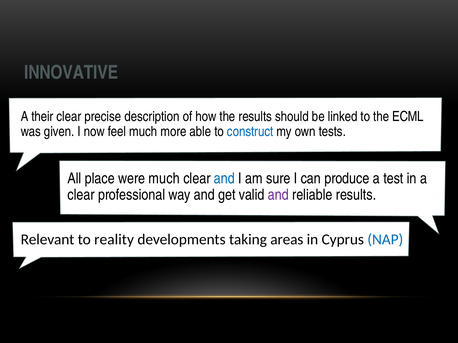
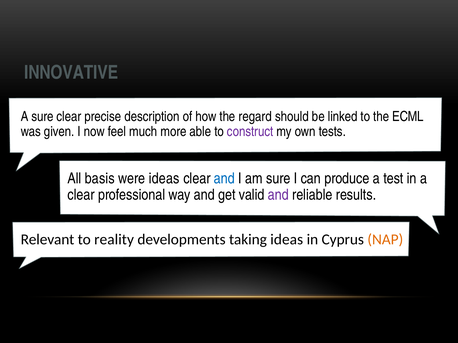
A their: their -> sure (42, 117)
the results: results -> regard (255, 117)
construct colour: blue -> purple (250, 132)
place: place -> basis (100, 179)
were much: much -> ideas (164, 179)
taking areas: areas -> ideas (287, 240)
NAP colour: blue -> orange (385, 240)
